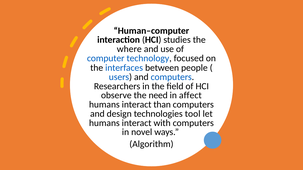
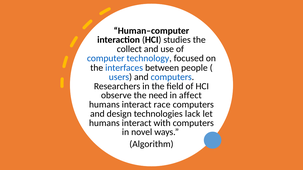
where: where -> collect (129, 49)
than: than -> race (162, 105)
tool: tool -> lack (193, 114)
